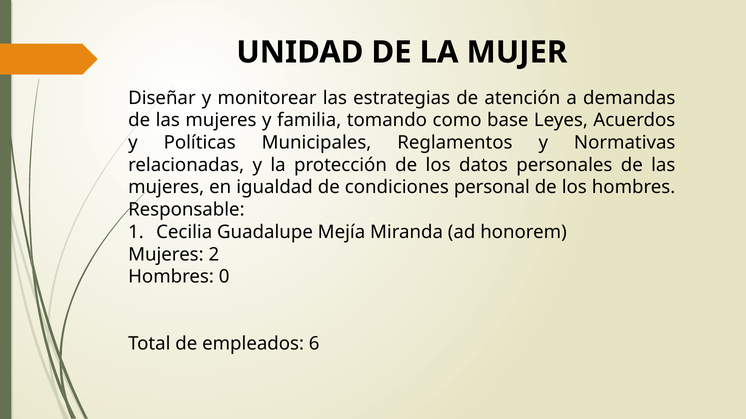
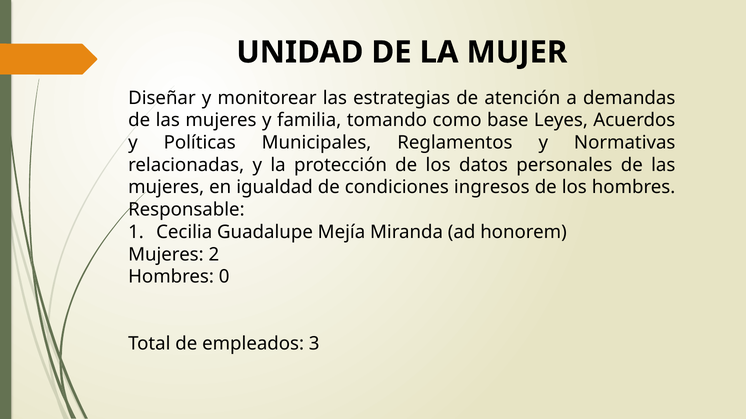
personal: personal -> ingresos (492, 188)
6: 6 -> 3 (314, 344)
